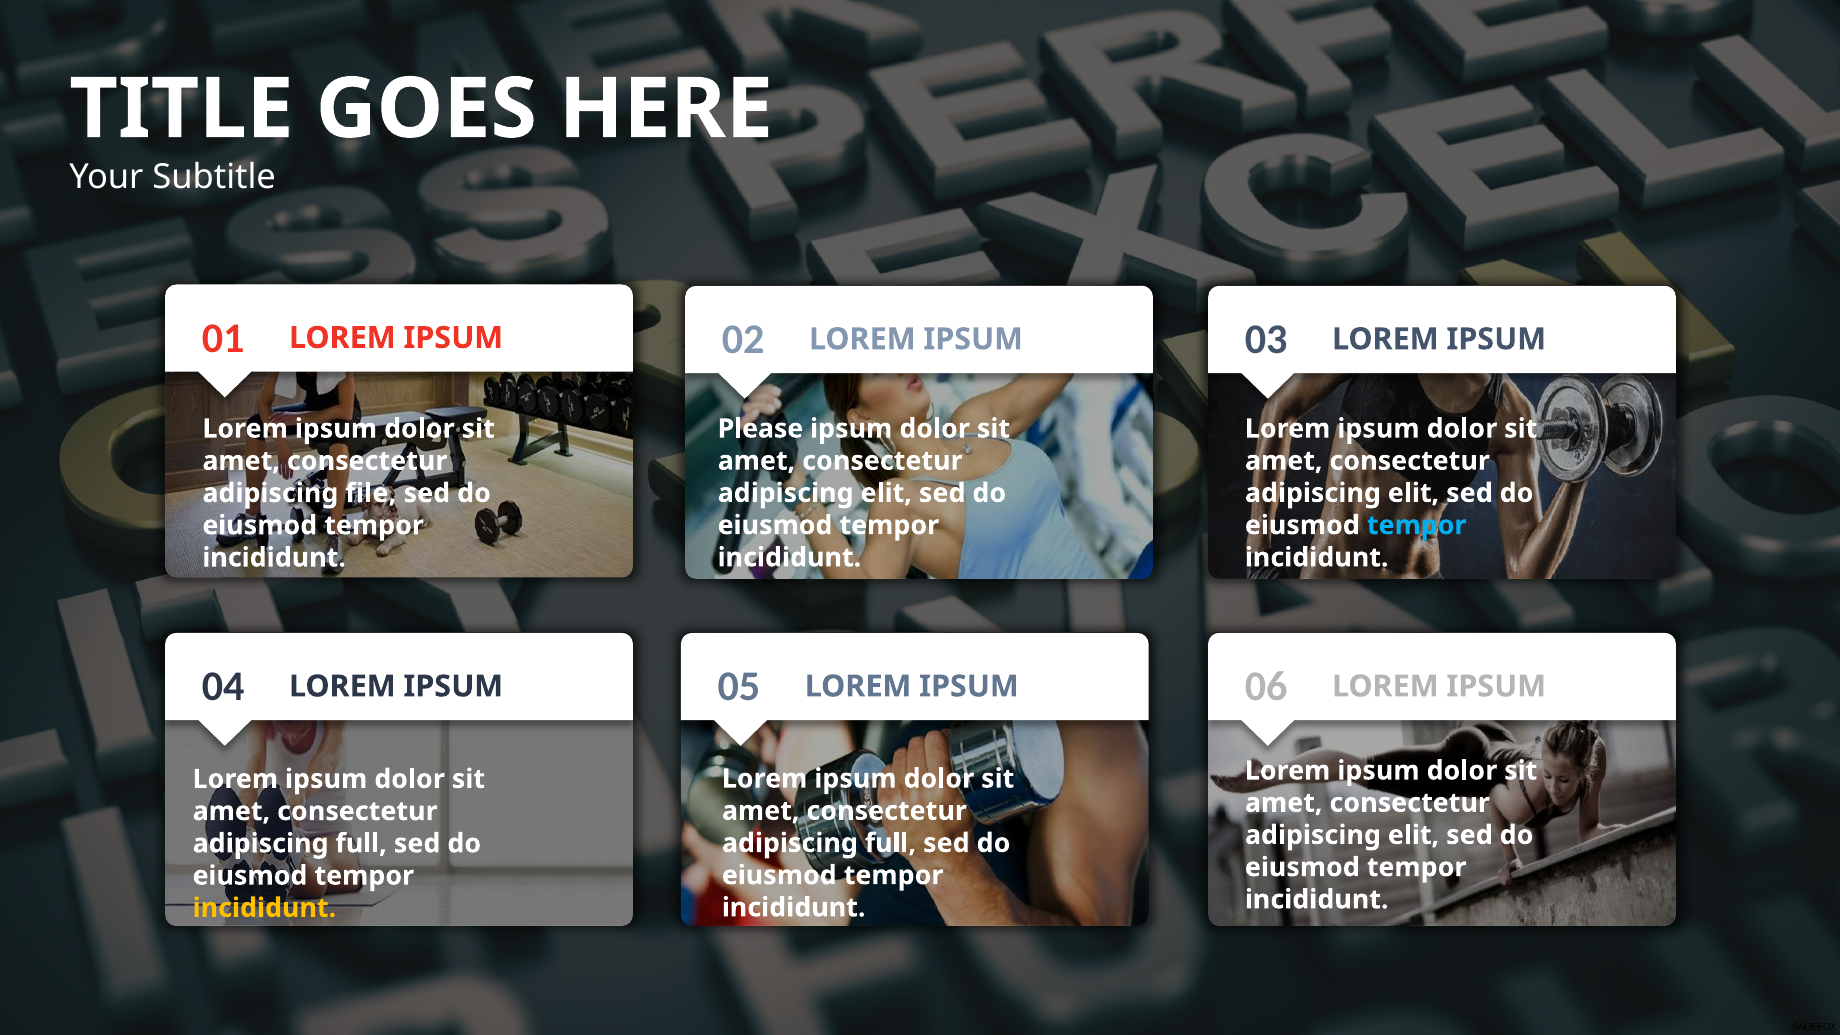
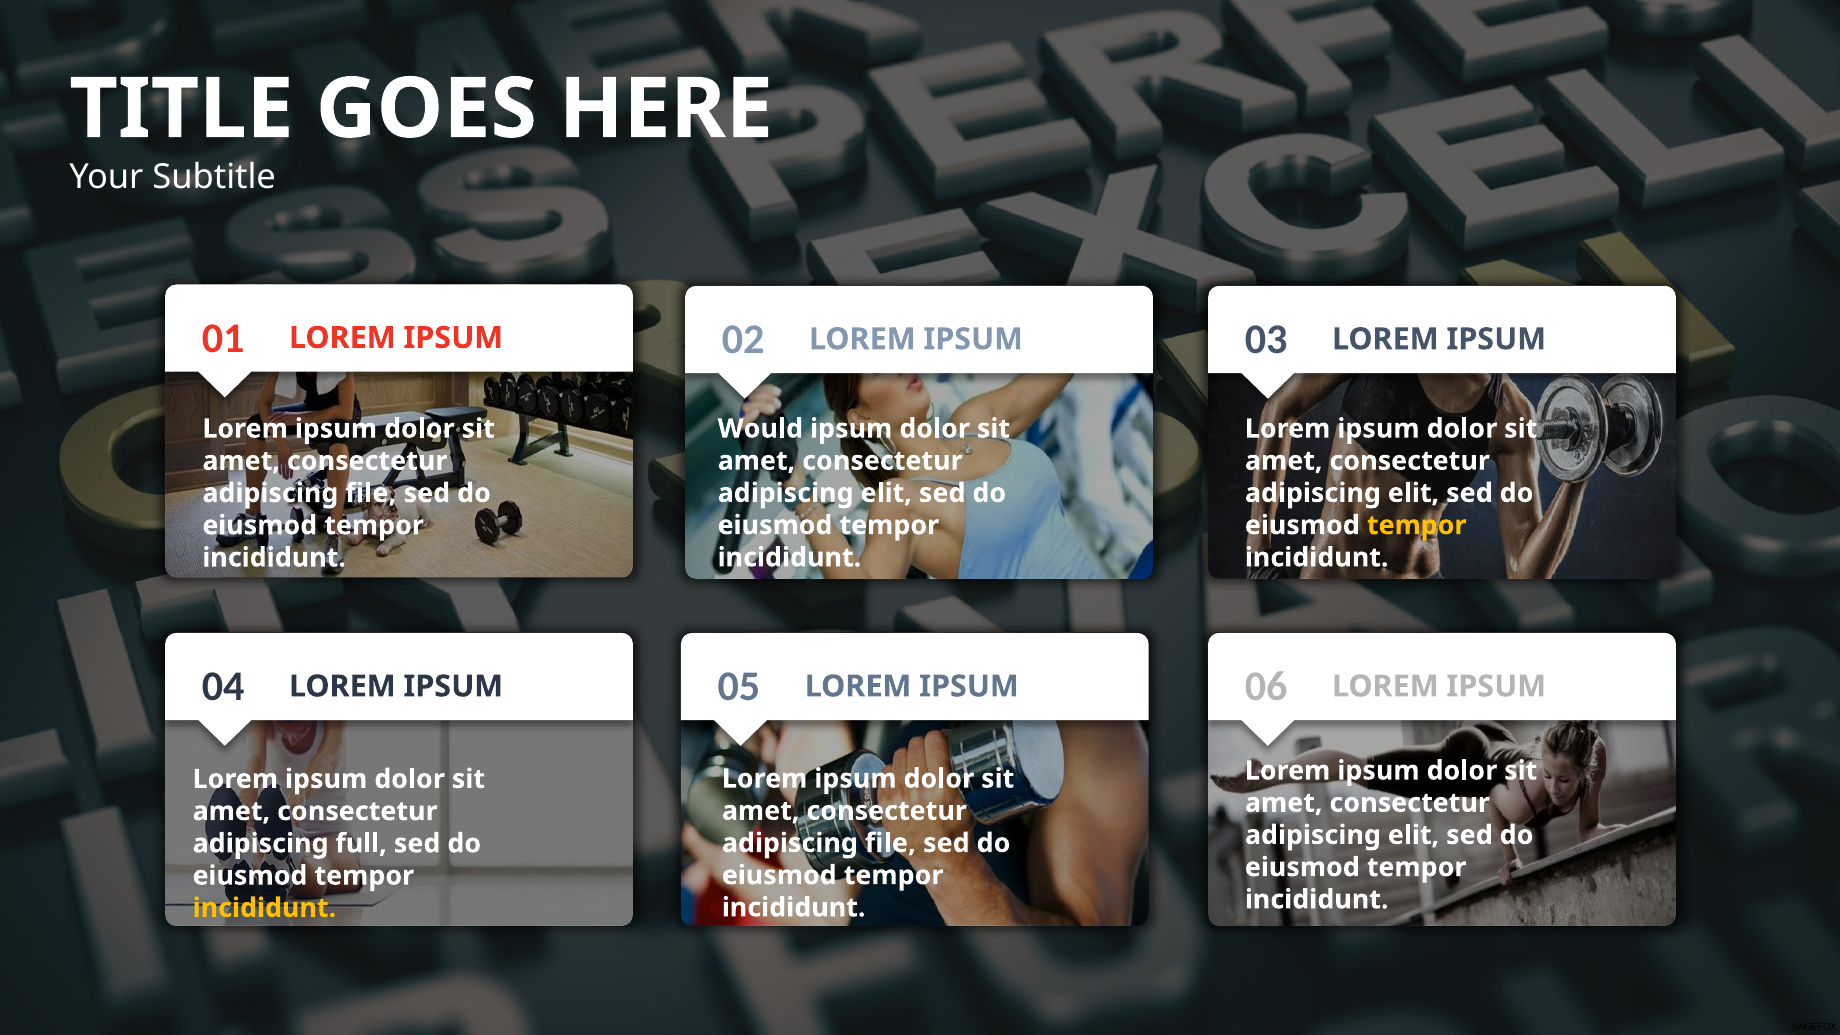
Please: Please -> Would (760, 429)
tempor colour: light blue -> yellow (1417, 525)
full: full -> file (890, 843)
